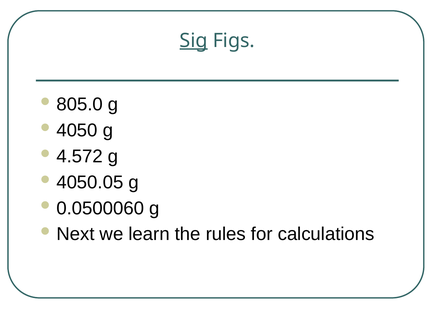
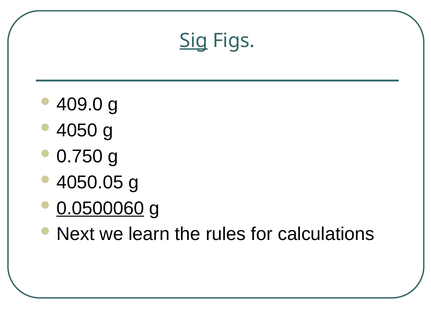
805.0: 805.0 -> 409.0 (80, 104)
4.572: 4.572 -> 0.750 (80, 156)
0.0500060 underline: none -> present (100, 208)
